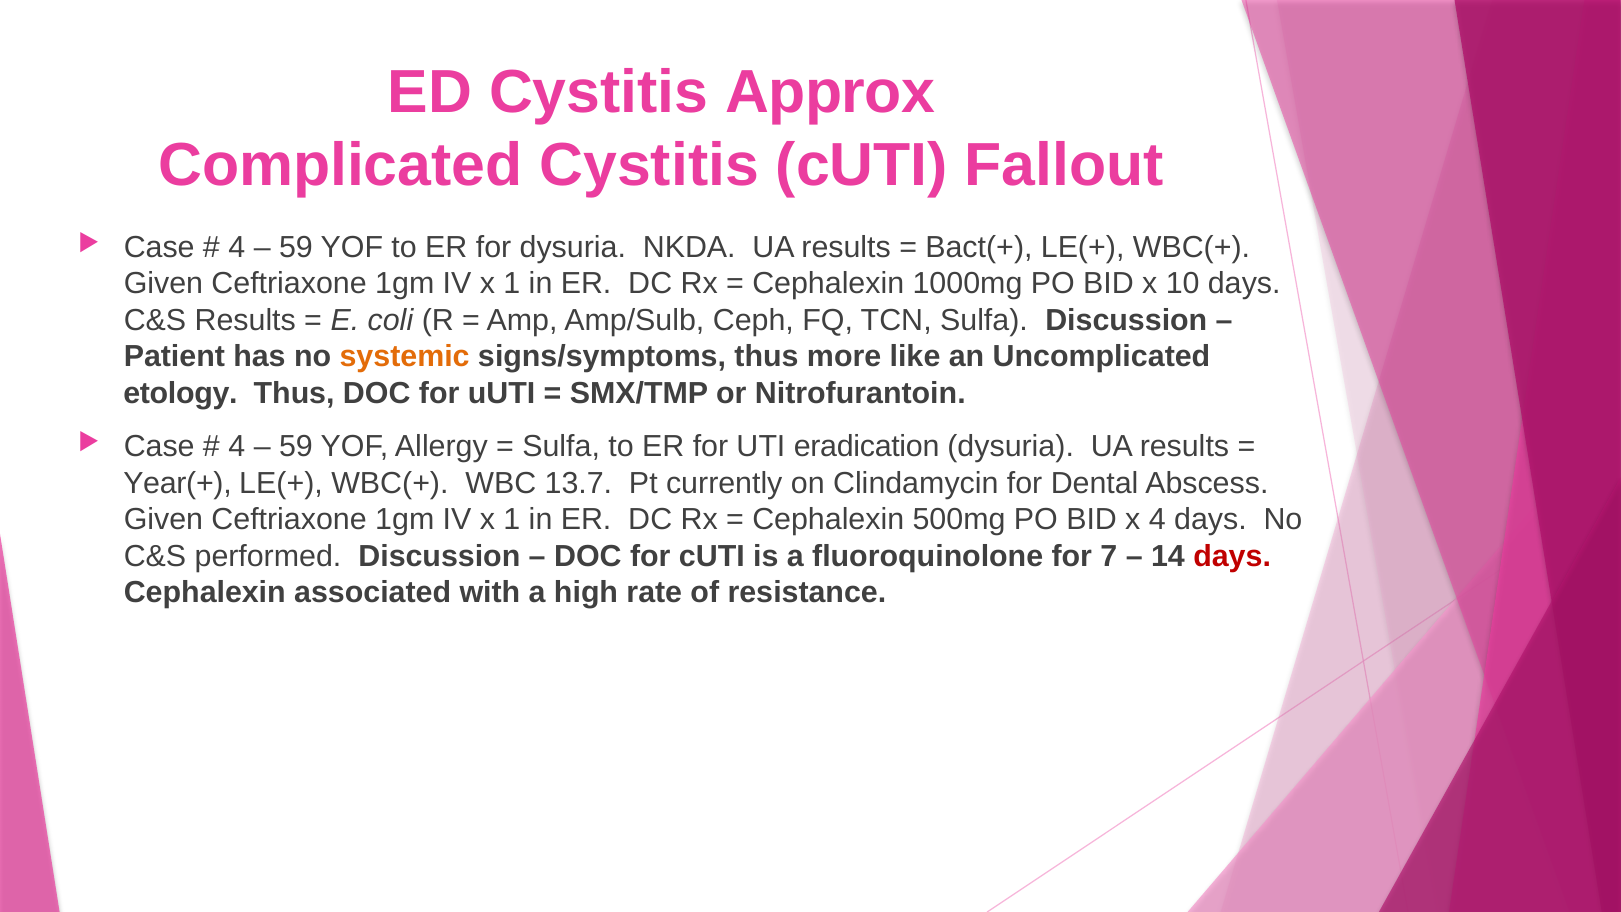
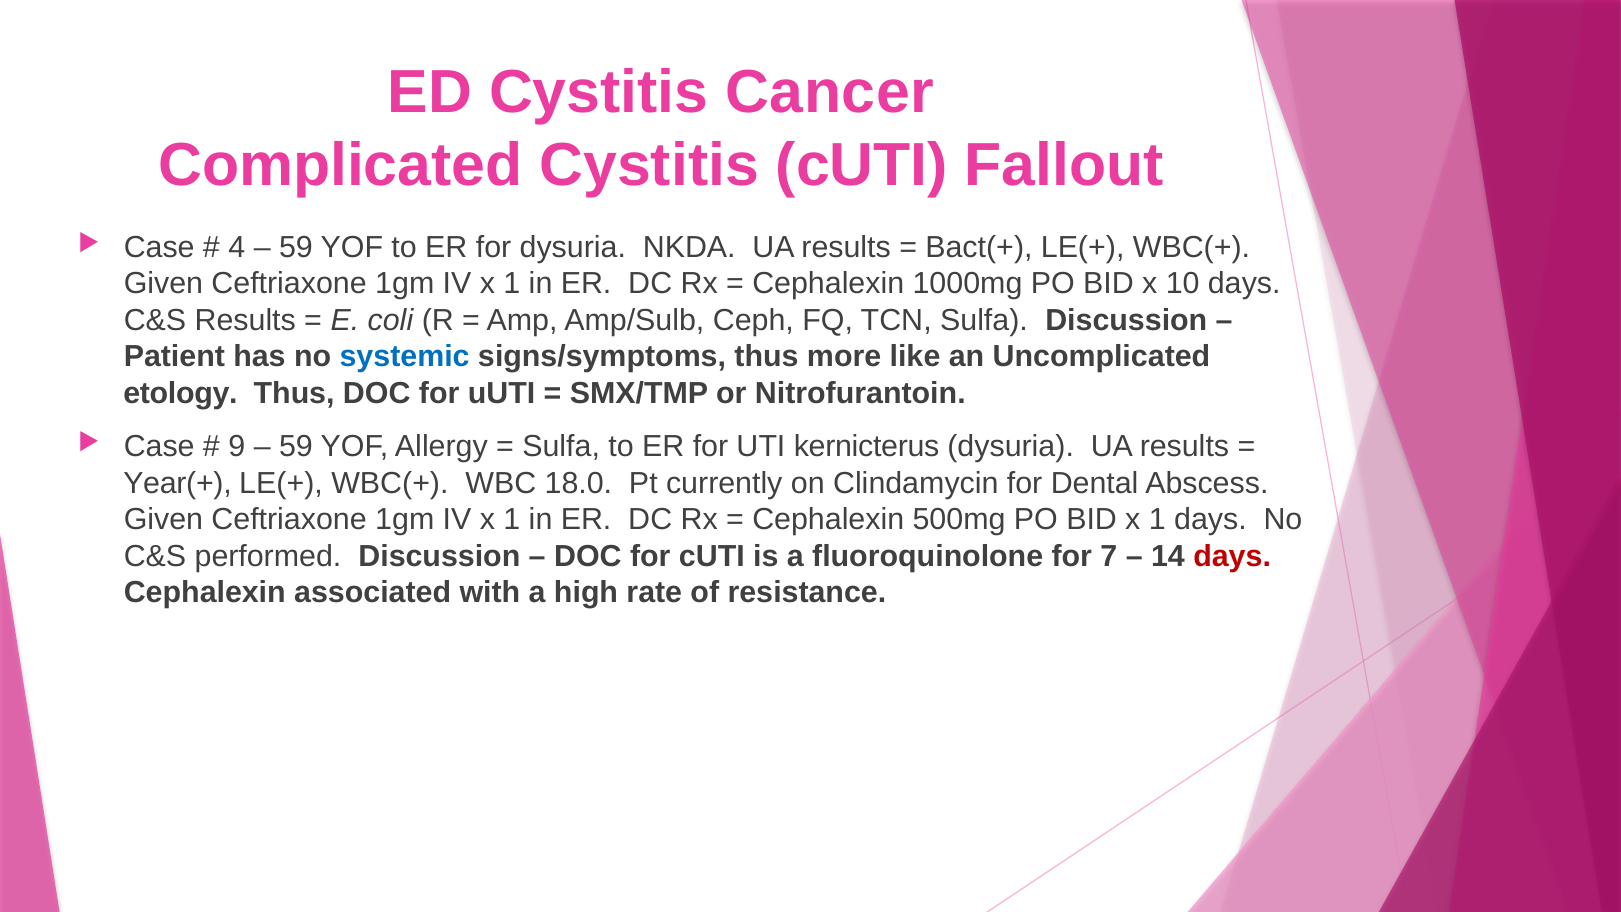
Approx: Approx -> Cancer (830, 92)
systemic colour: orange -> blue (405, 357)
4: 4 -> 9 (237, 447)
eradication: eradication -> kernicterus (867, 447)
13.7: 13.7 -> 18.0 (578, 483)
BID x 4: 4 -> 1 (1157, 520)
